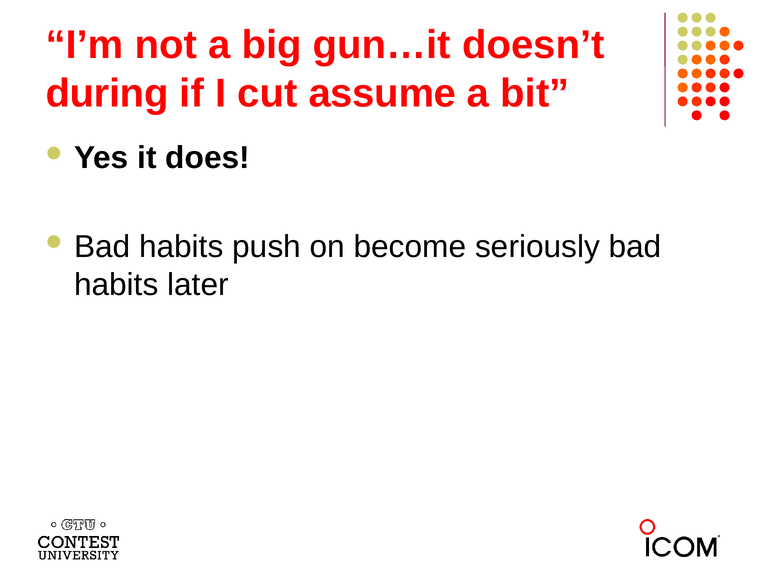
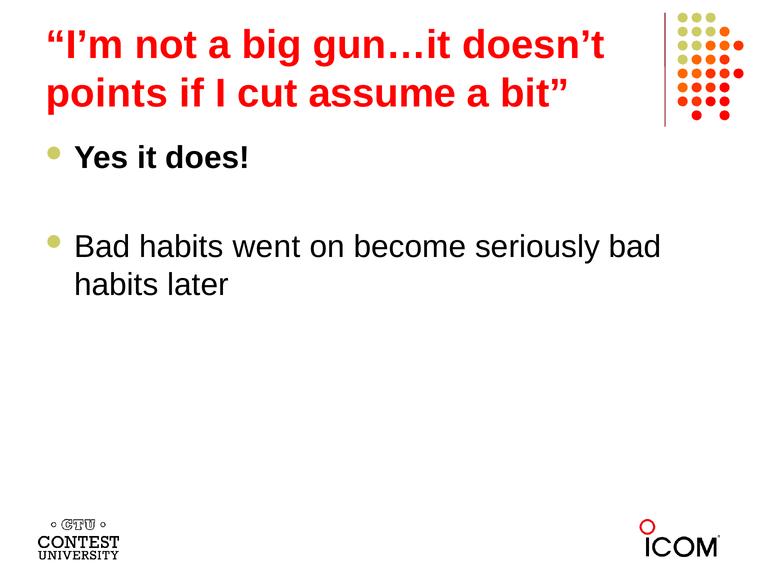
during: during -> points (107, 93)
push: push -> went (266, 247)
